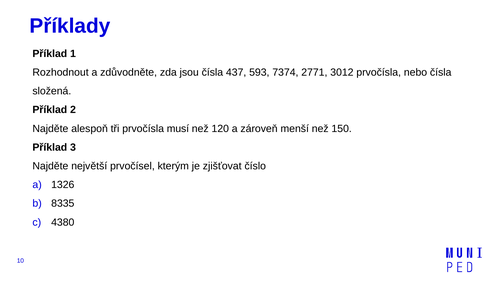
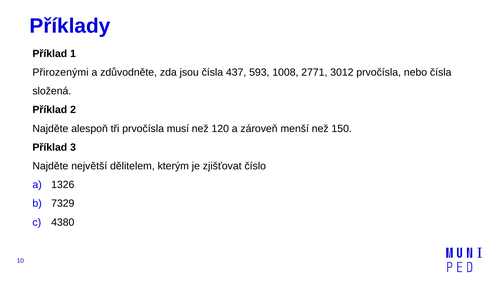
Rozhodnout: Rozhodnout -> Přirozenými (60, 72)
7374: 7374 -> 1008 (285, 72)
prvočísel: prvočísel -> dělitelem (132, 166)
8335: 8335 -> 7329 (63, 204)
